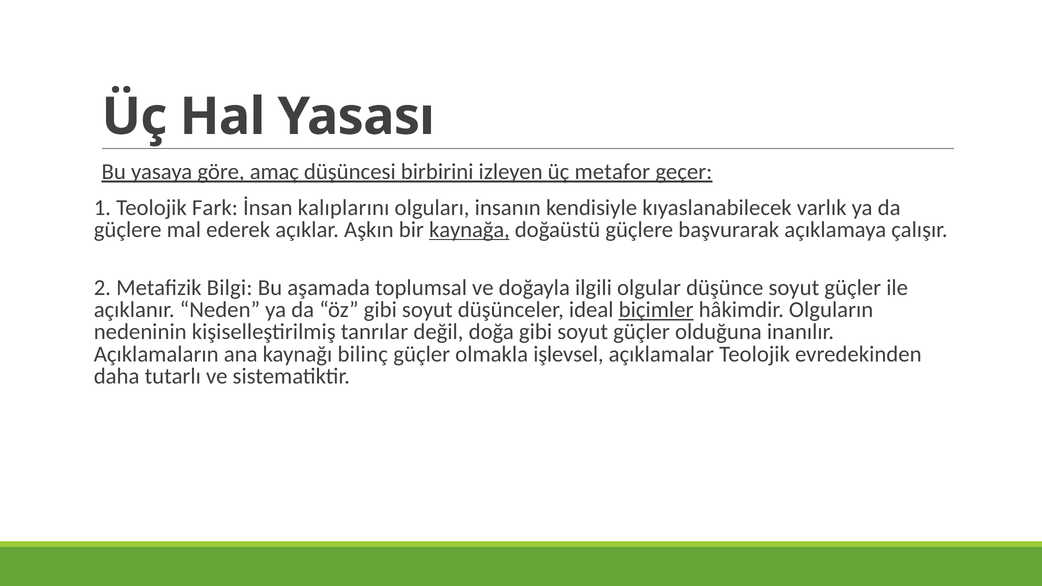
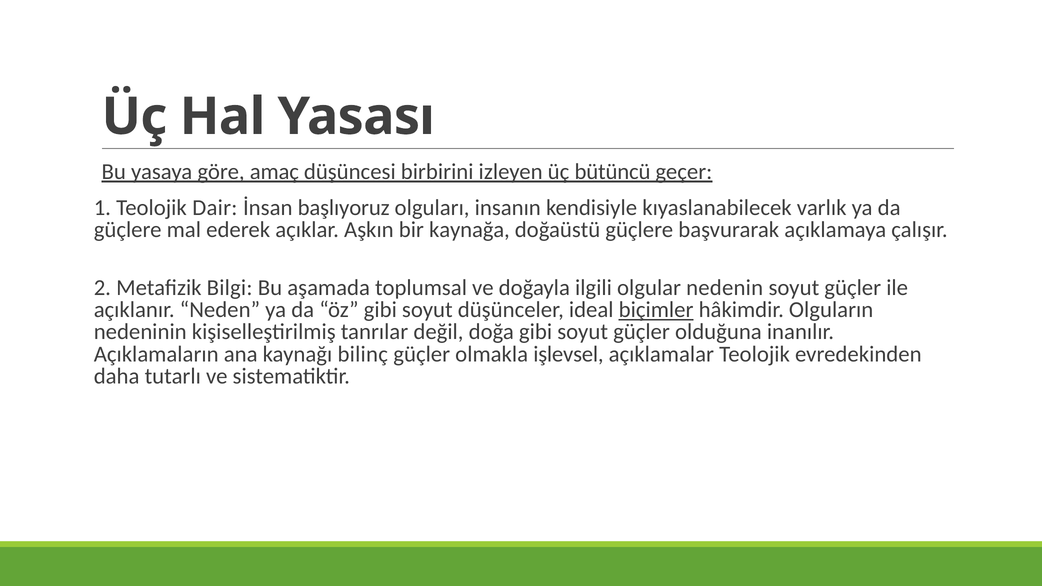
metafor: metafor -> bütüncü (613, 172)
Fark: Fark -> Dair (215, 208)
kalıplarını: kalıplarını -> başlıyoruz (344, 208)
kaynağa underline: present -> none (469, 230)
düşünce: düşünce -> nedenin (725, 288)
